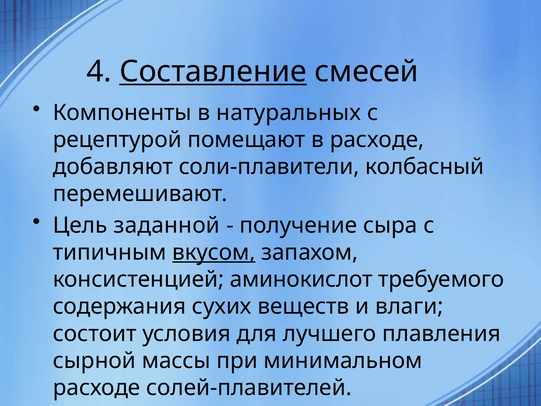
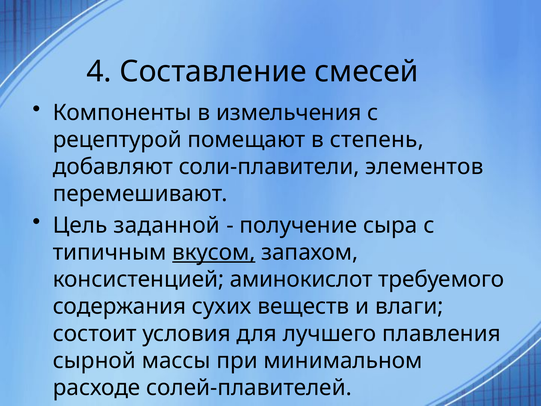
Составление underline: present -> none (213, 71)
натуральных: натуральных -> измельчения (289, 112)
в расходе: расходе -> степень (377, 140)
колбасный: колбасный -> элементов (424, 167)
